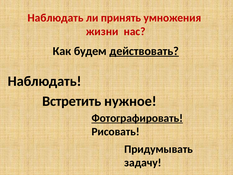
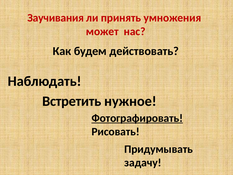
Наблюдать: Наблюдать -> Заучивания (56, 18)
жизни: жизни -> может (102, 31)
действовать underline: present -> none (144, 51)
